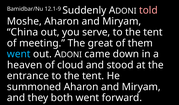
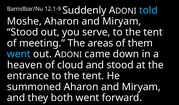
told colour: pink -> light blue (148, 10)
China: China -> Stood (23, 32)
great: great -> areas (100, 43)
